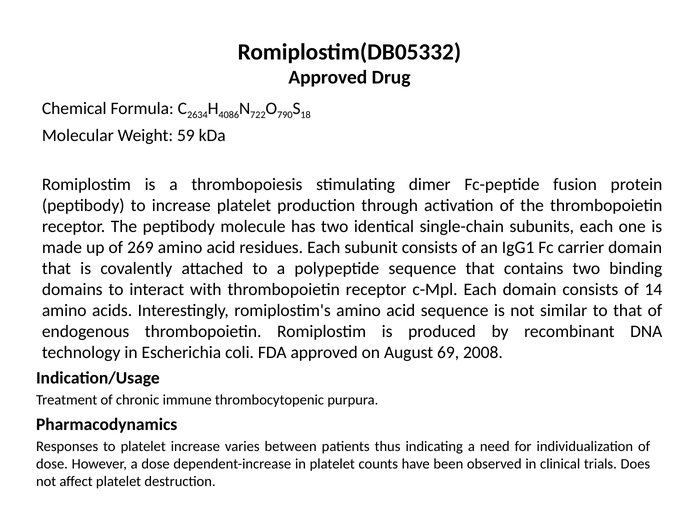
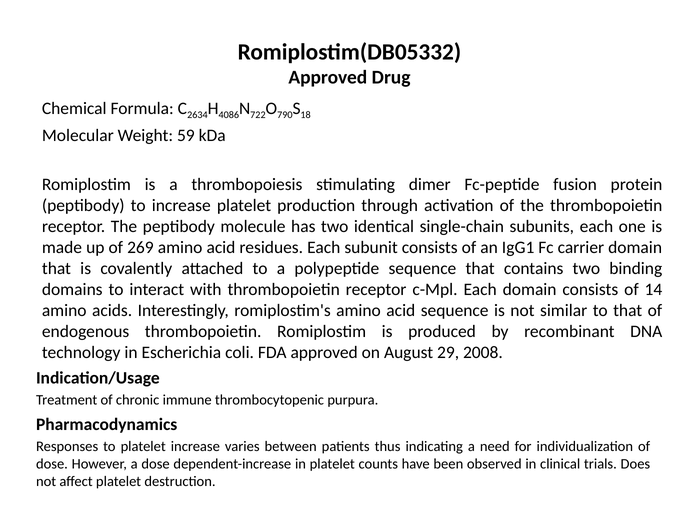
69: 69 -> 29 (448, 352)
